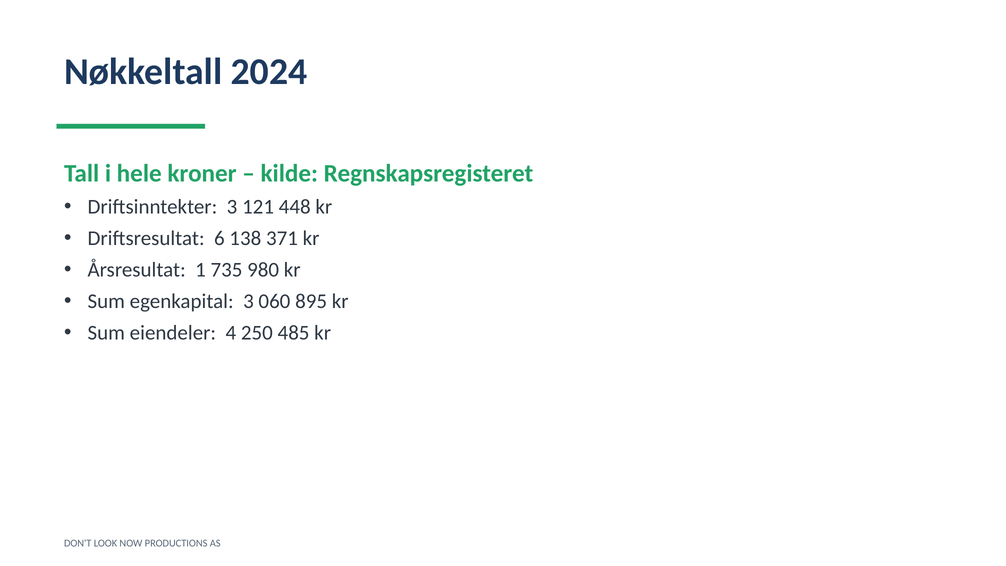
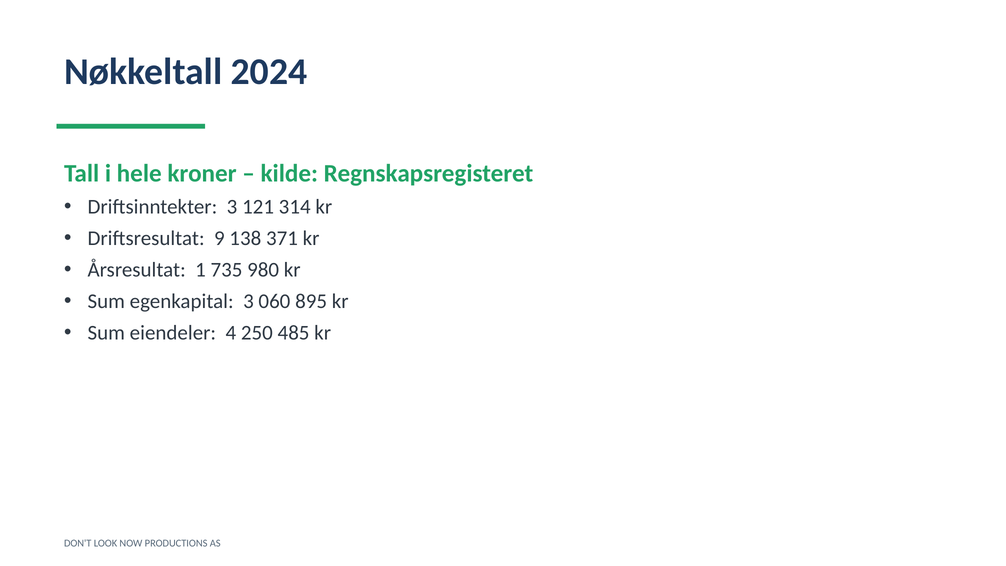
448: 448 -> 314 (295, 207)
6: 6 -> 9 (219, 238)
